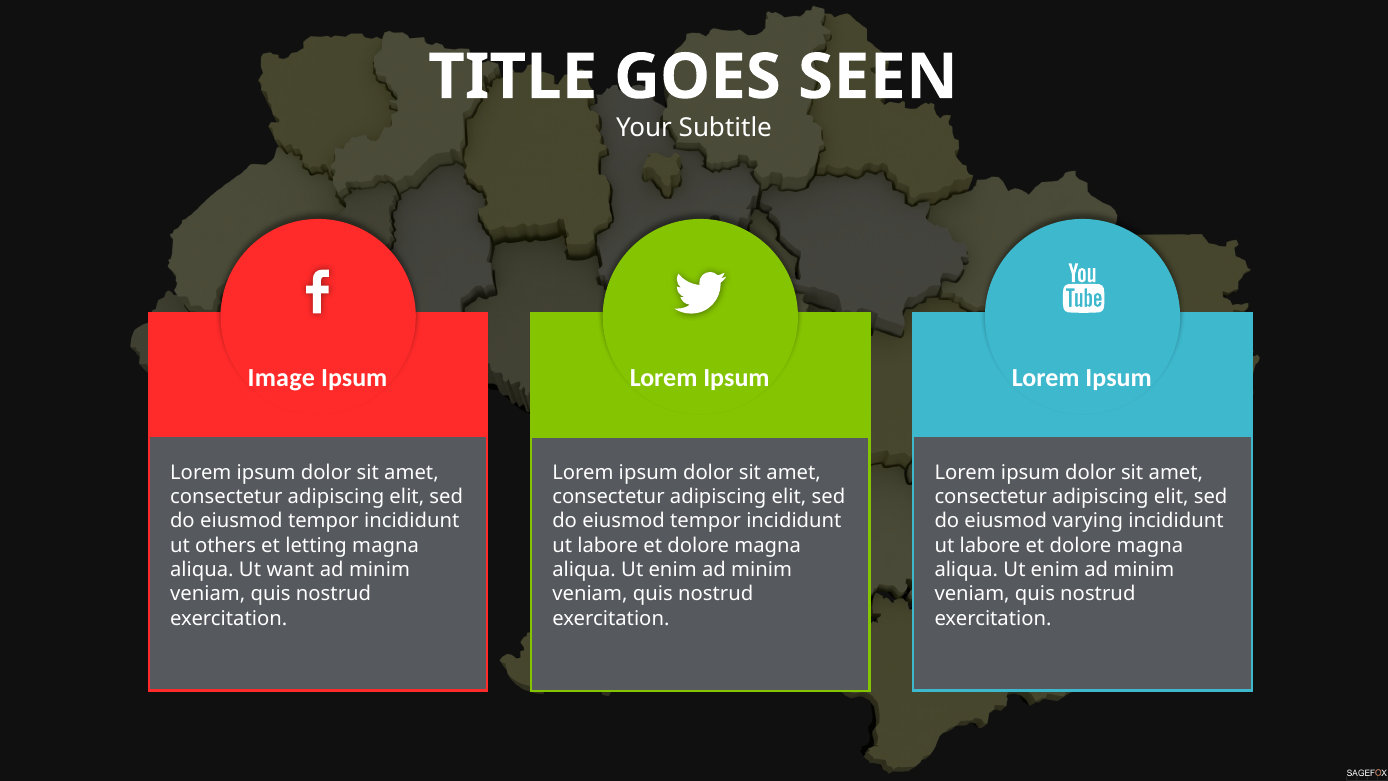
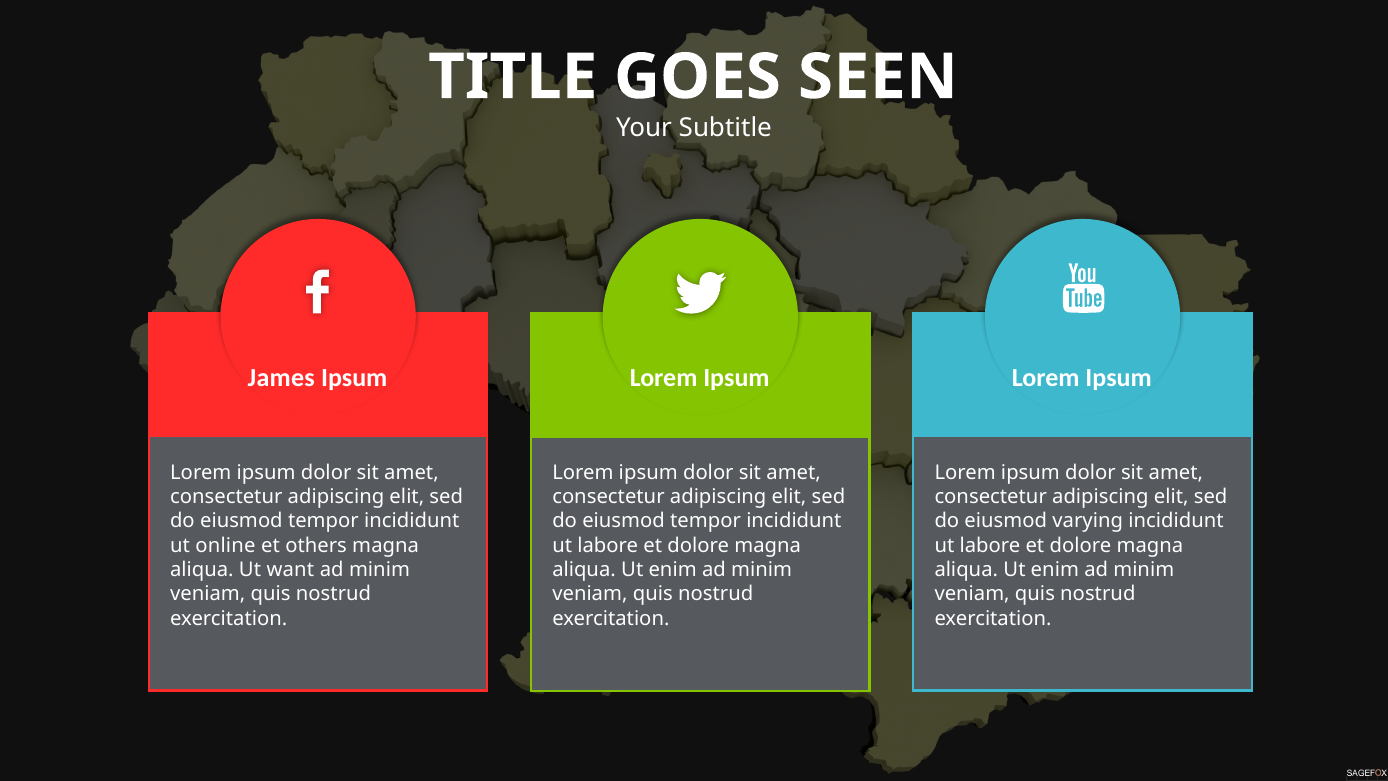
Image: Image -> James (281, 378)
others: others -> online (225, 545)
letting: letting -> others (316, 545)
